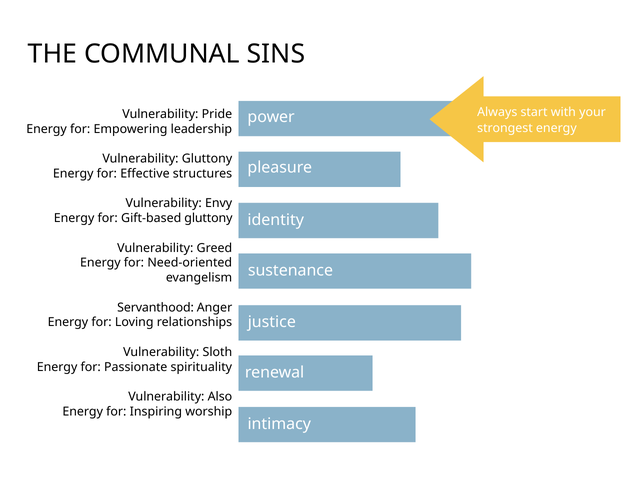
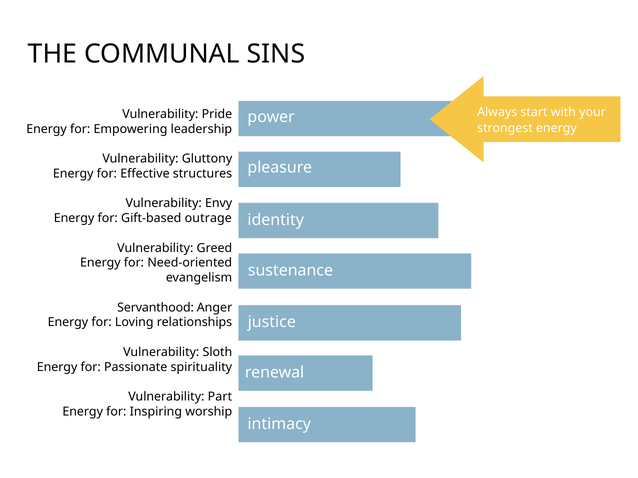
Gift-based gluttony: gluttony -> outrage (208, 218)
Also: Also -> Part (220, 397)
